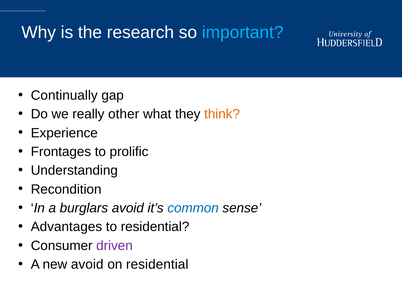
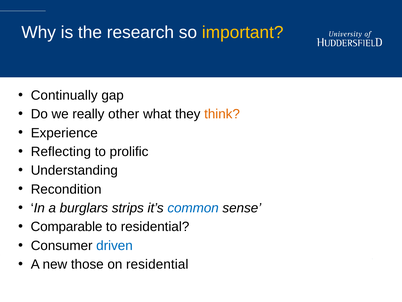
important colour: light blue -> yellow (243, 32)
Frontages: Frontages -> Reflecting (61, 151)
burglars avoid: avoid -> strips (128, 208)
Advantages: Advantages -> Comparable (67, 227)
driven colour: purple -> blue (114, 245)
new avoid: avoid -> those (87, 264)
